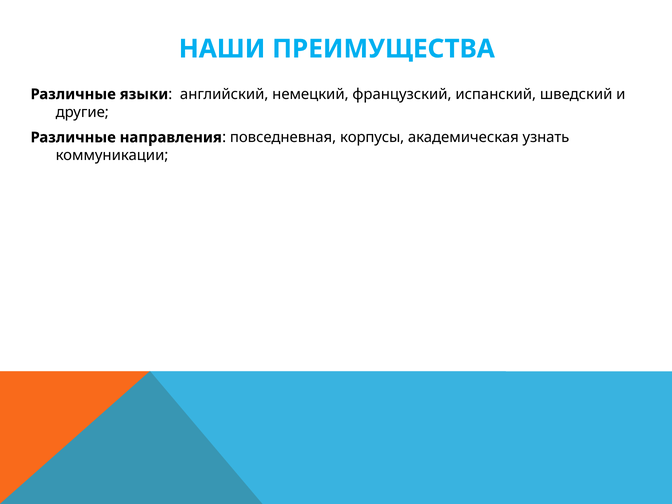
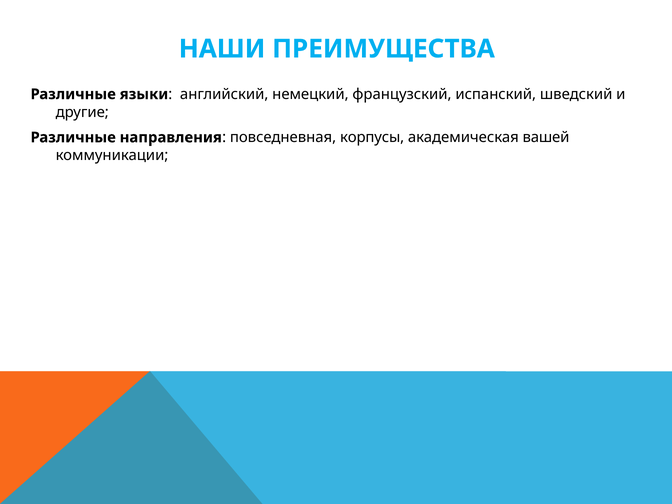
узнать: узнать -> вашей (546, 137)
